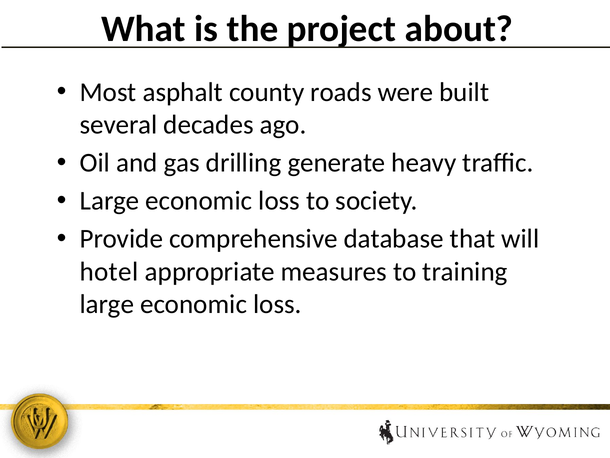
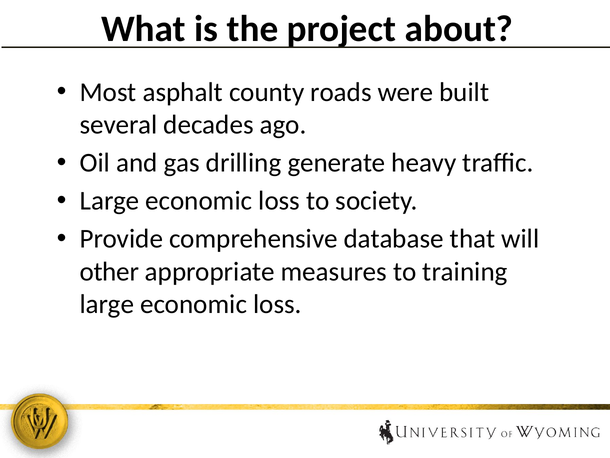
hotel: hotel -> other (109, 271)
